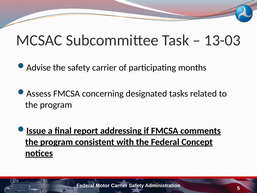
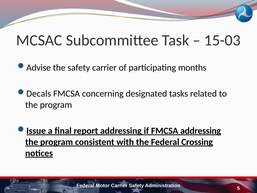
13-03: 13-03 -> 15-03 (222, 40)
Assess: Assess -> Decals (39, 93)
FMCSA comments: comments -> addressing (201, 131)
Concept: Concept -> Crossing (197, 142)
